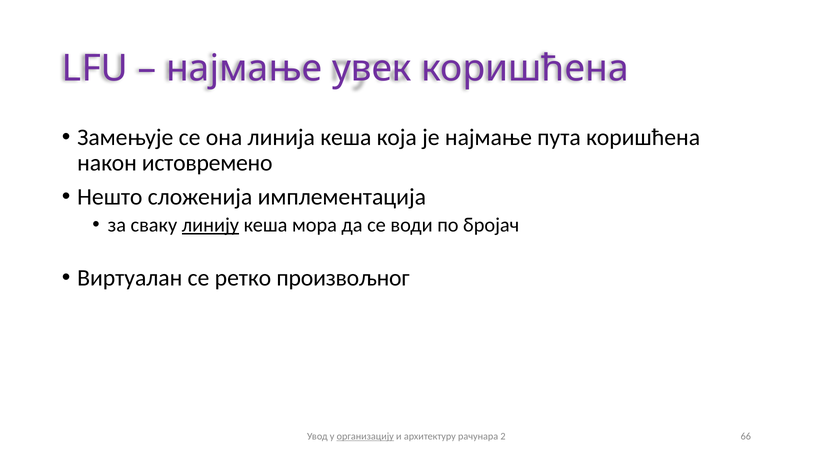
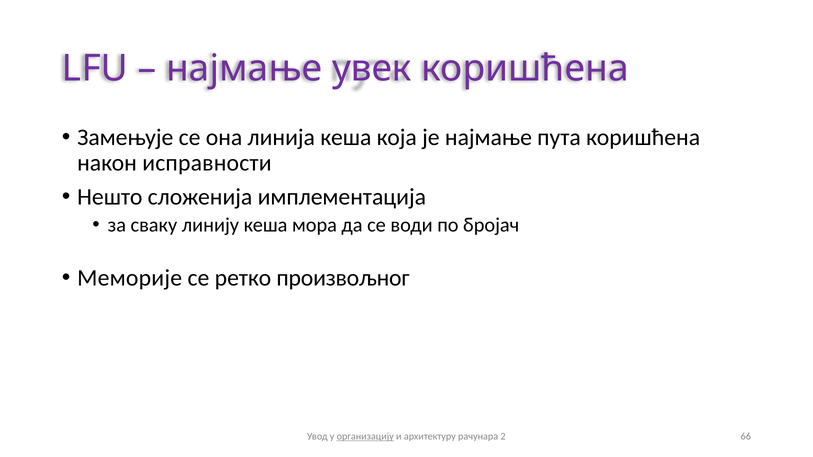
истовремено: истовремено -> исправности (207, 163)
линију underline: present -> none (210, 225)
Виртуалан: Виртуалан -> Меморије (130, 278)
